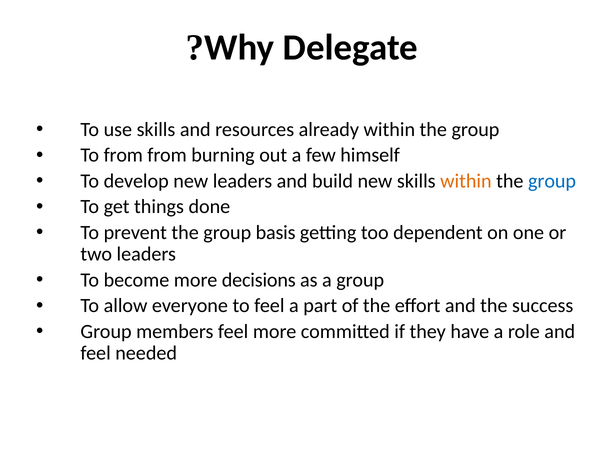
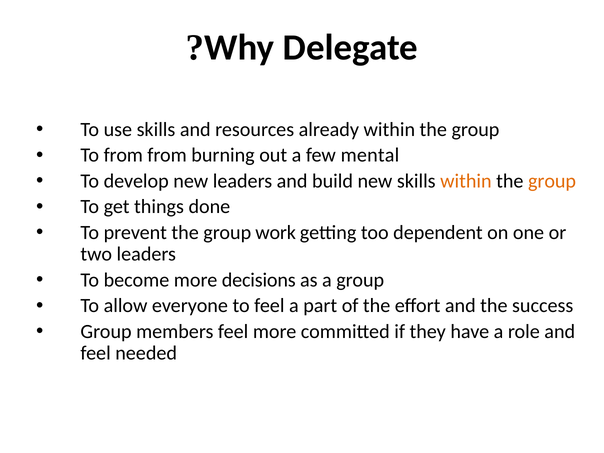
himself: himself -> mental (370, 155)
group colour: blue -> orange (552, 181)
basis: basis -> work (276, 233)
